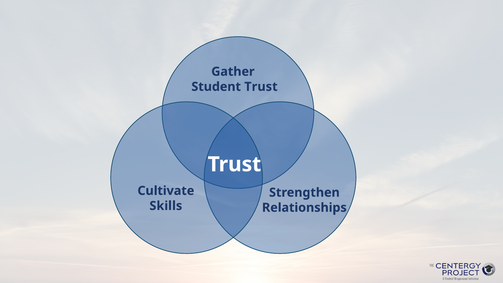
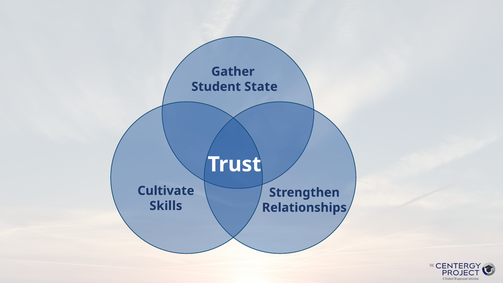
Student Trust: Trust -> State (261, 87)
